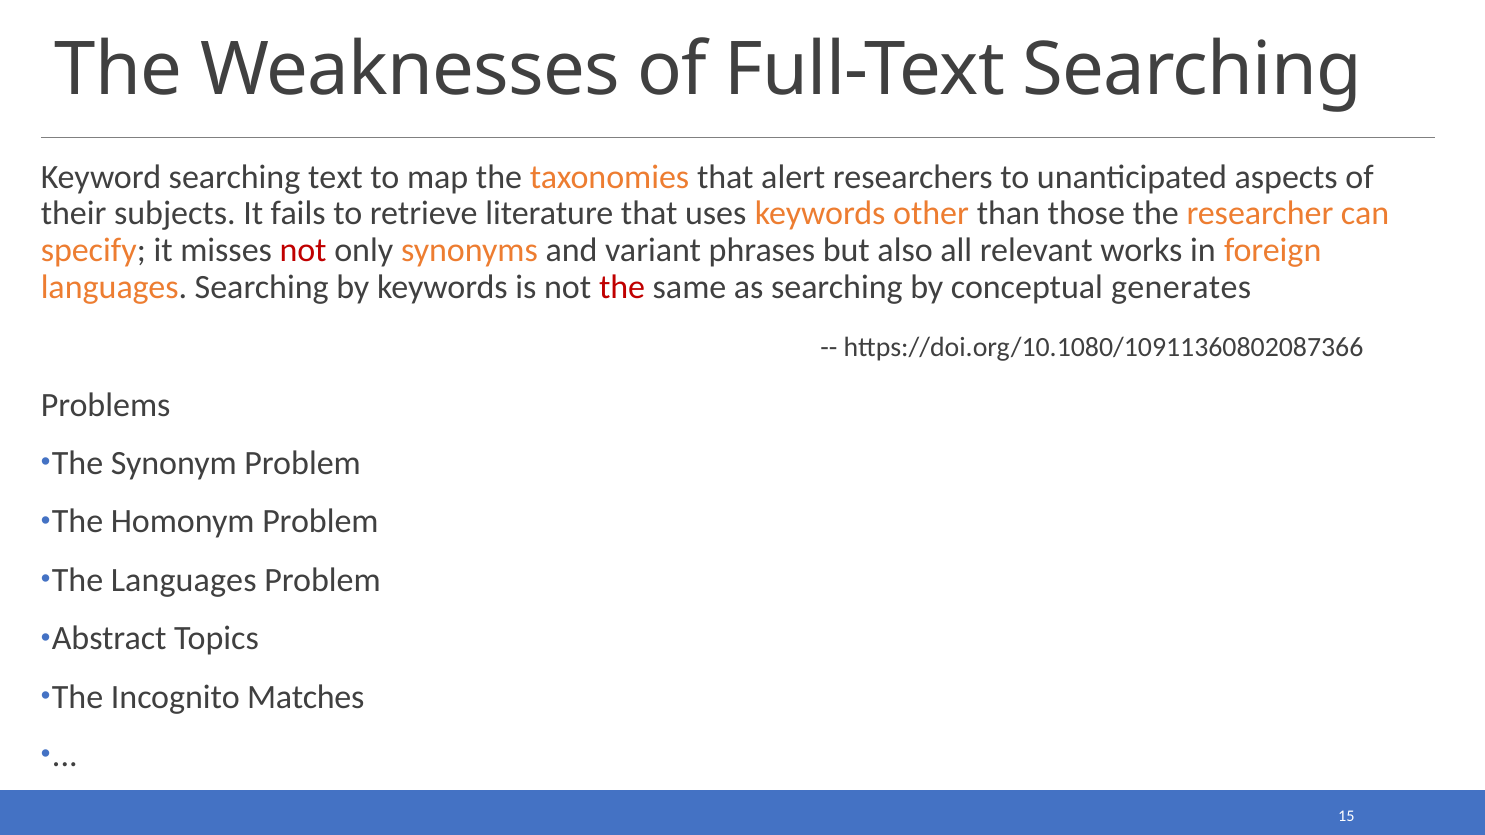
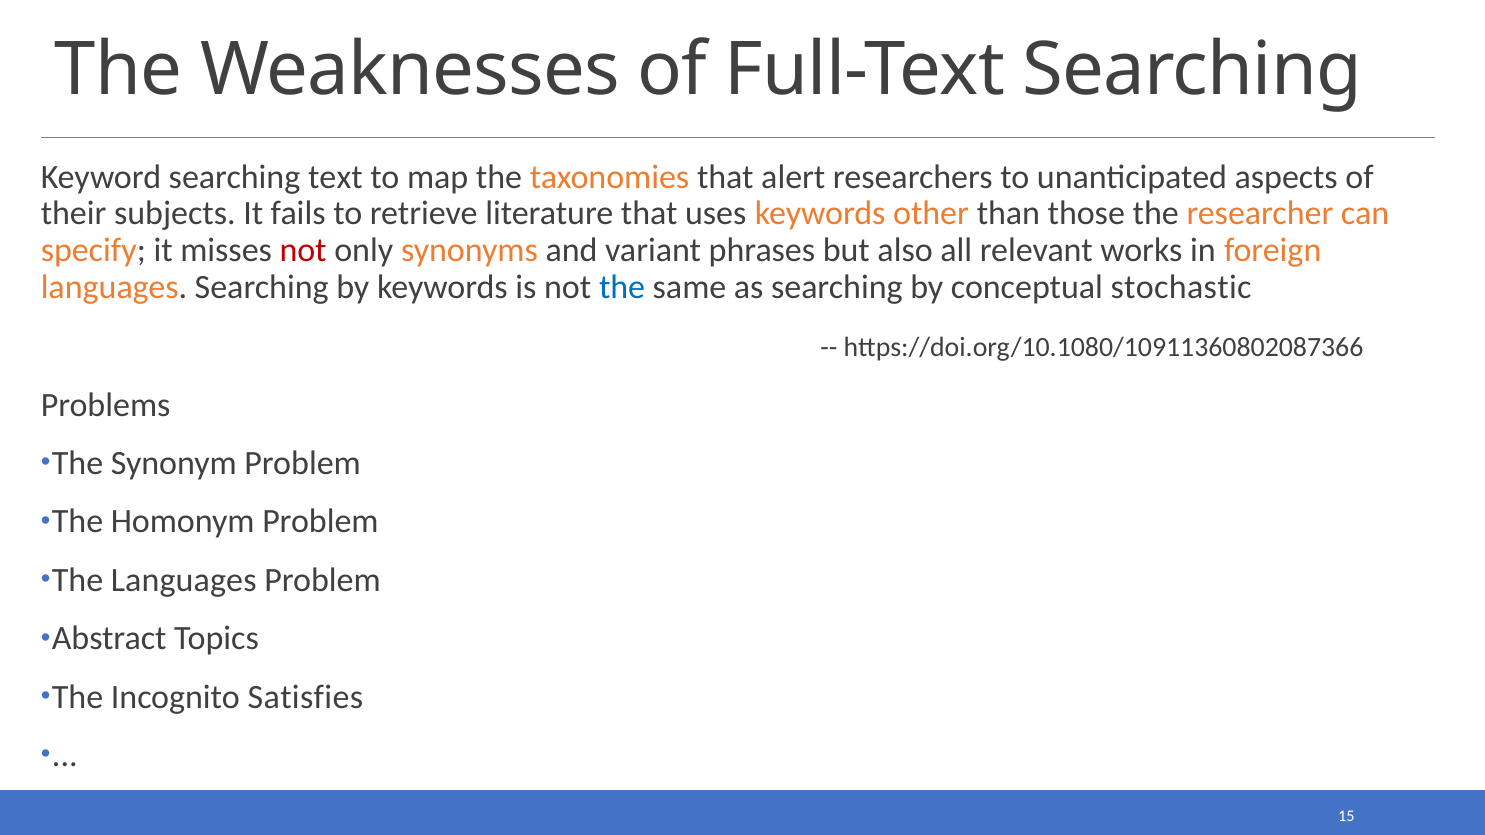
the colour: red -> blue (622, 287)
generates: generates -> stochastic (1181, 287)
Matches: Matches -> Satisfies (305, 697)
